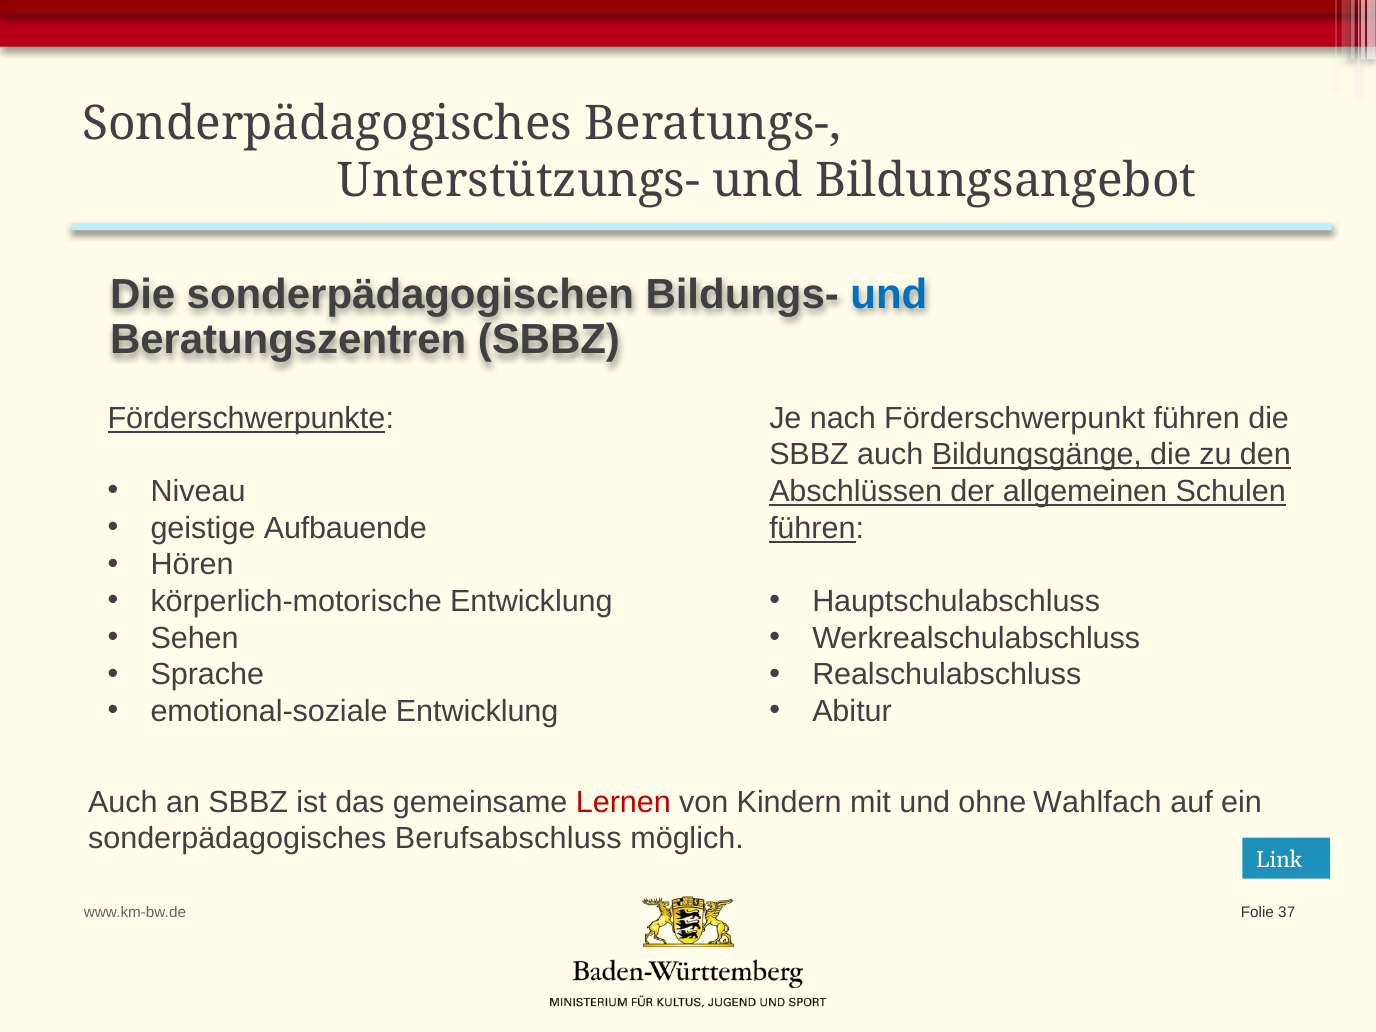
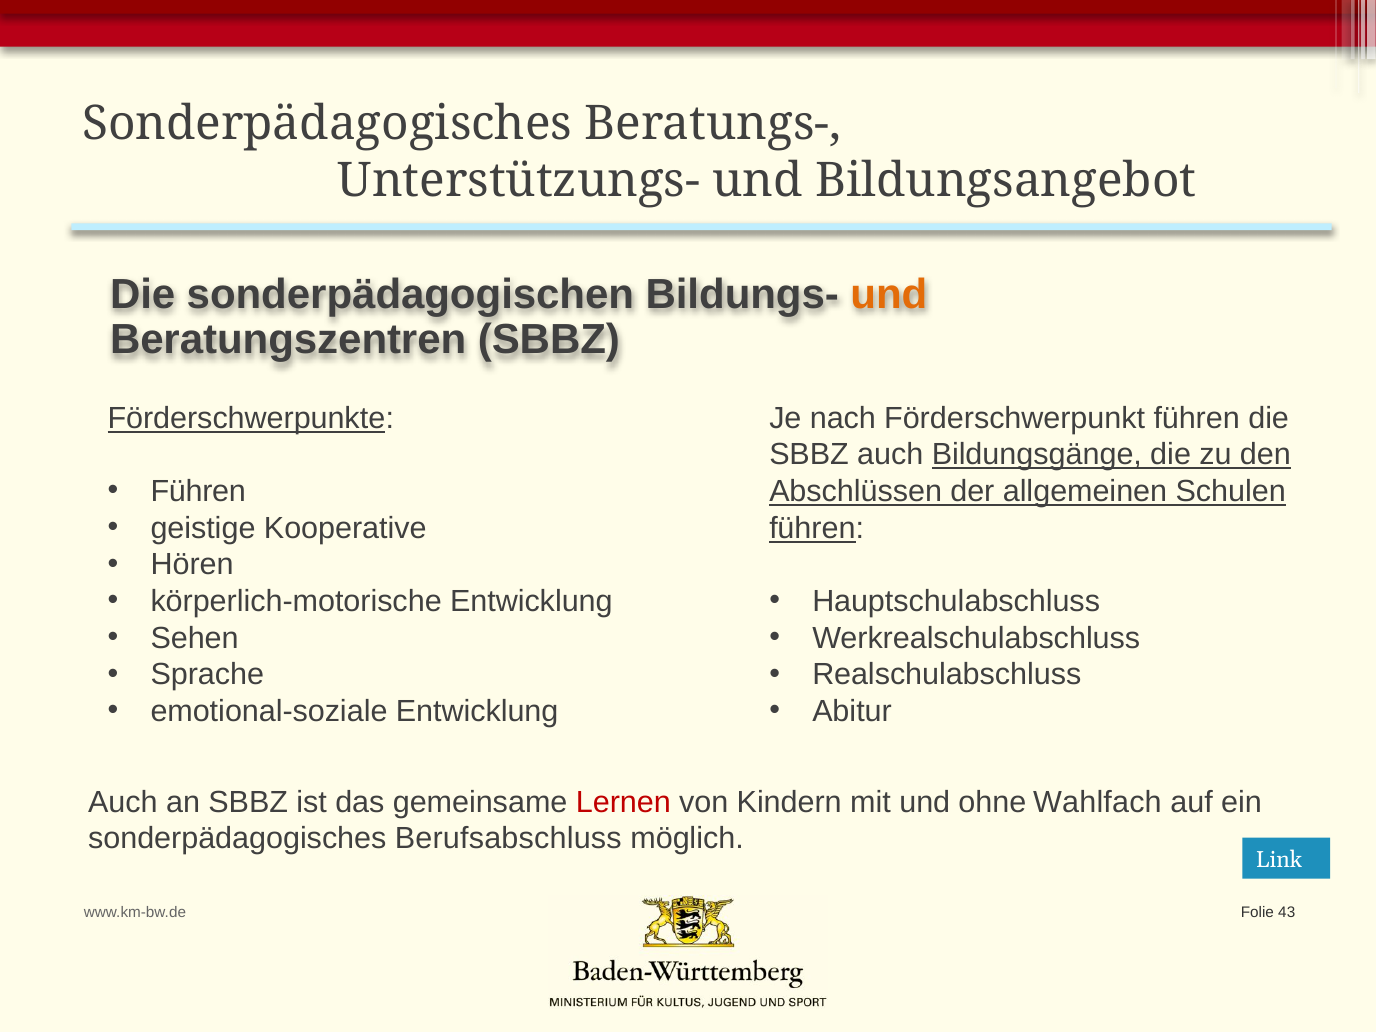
und colour: blue -> orange (889, 295)
Niveau: Niveau -> Führen (198, 491)
Aufbauende: Aufbauende -> Kooperative (345, 528)
37: 37 -> 43 (1287, 912)
